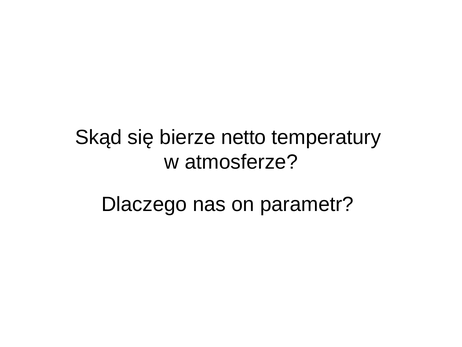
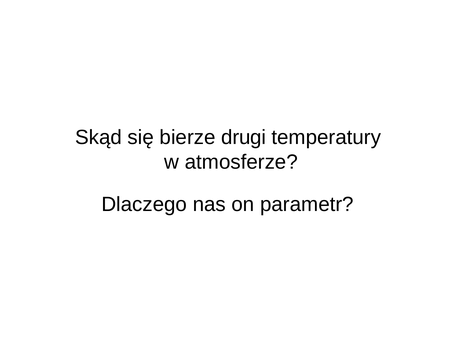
netto: netto -> drugi (244, 137)
